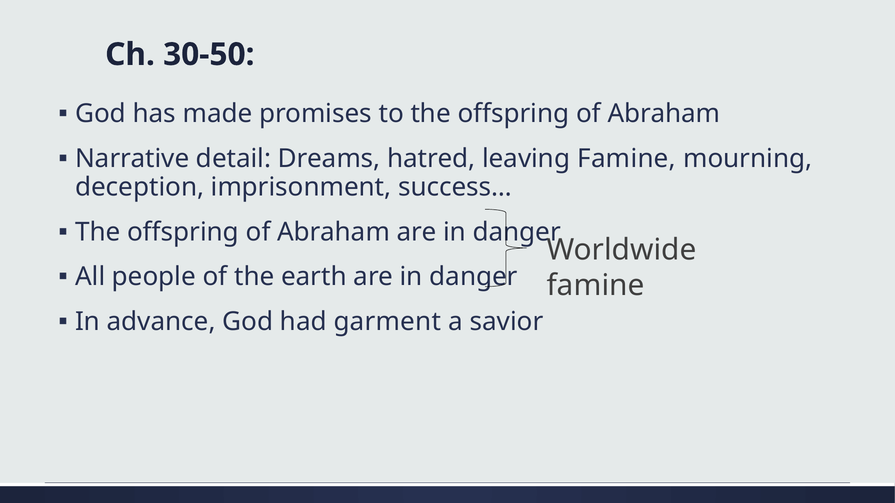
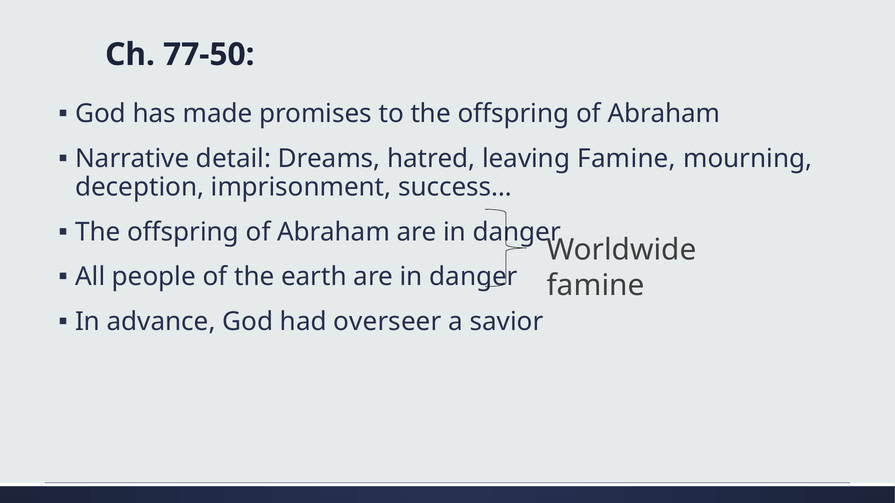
30-50: 30-50 -> 77-50 (209, 55)
garment: garment -> overseer (387, 322)
